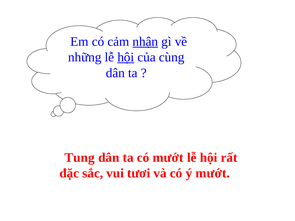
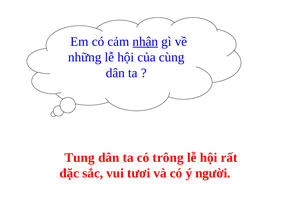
hội underline: present -> none (126, 57)
có mướt: mướt -> trông (168, 158)
ý mướt: mướt -> người (213, 173)
